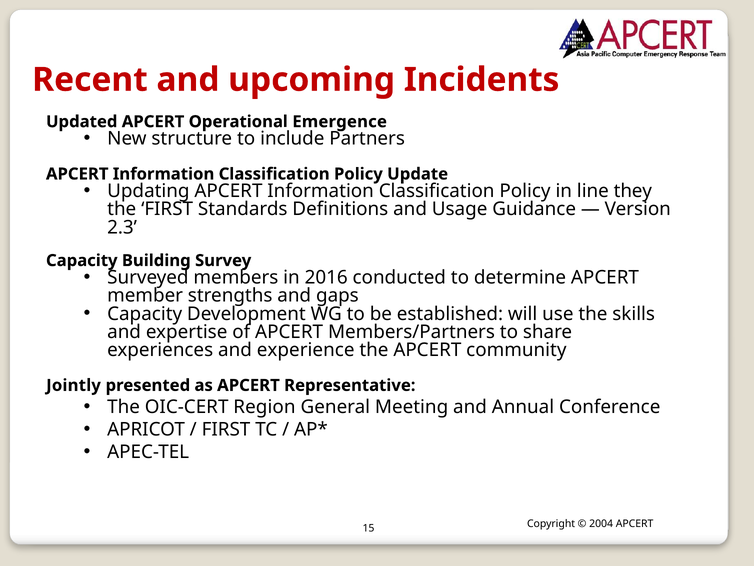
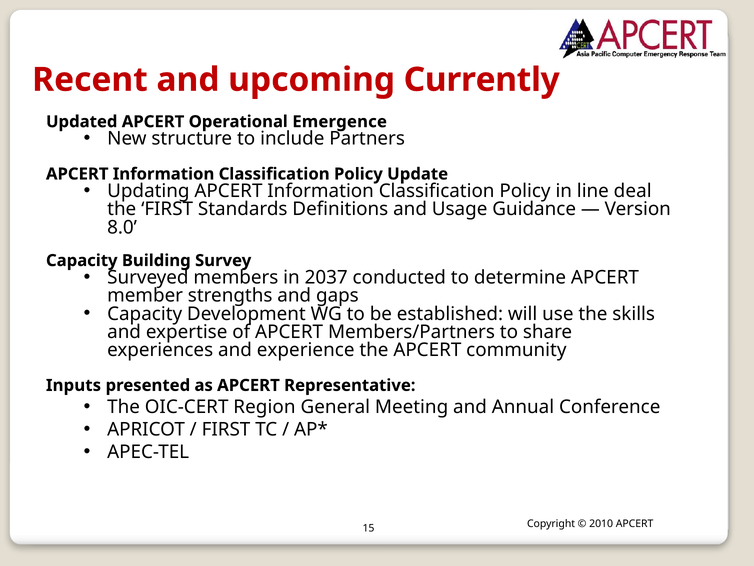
Incidents: Incidents -> Currently (482, 80)
they: they -> deal (633, 191)
2.3: 2.3 -> 8.0 (122, 227)
2016: 2016 -> 2037 (326, 277)
Jointly: Jointly -> Inputs (74, 385)
2004: 2004 -> 2010 (601, 523)
